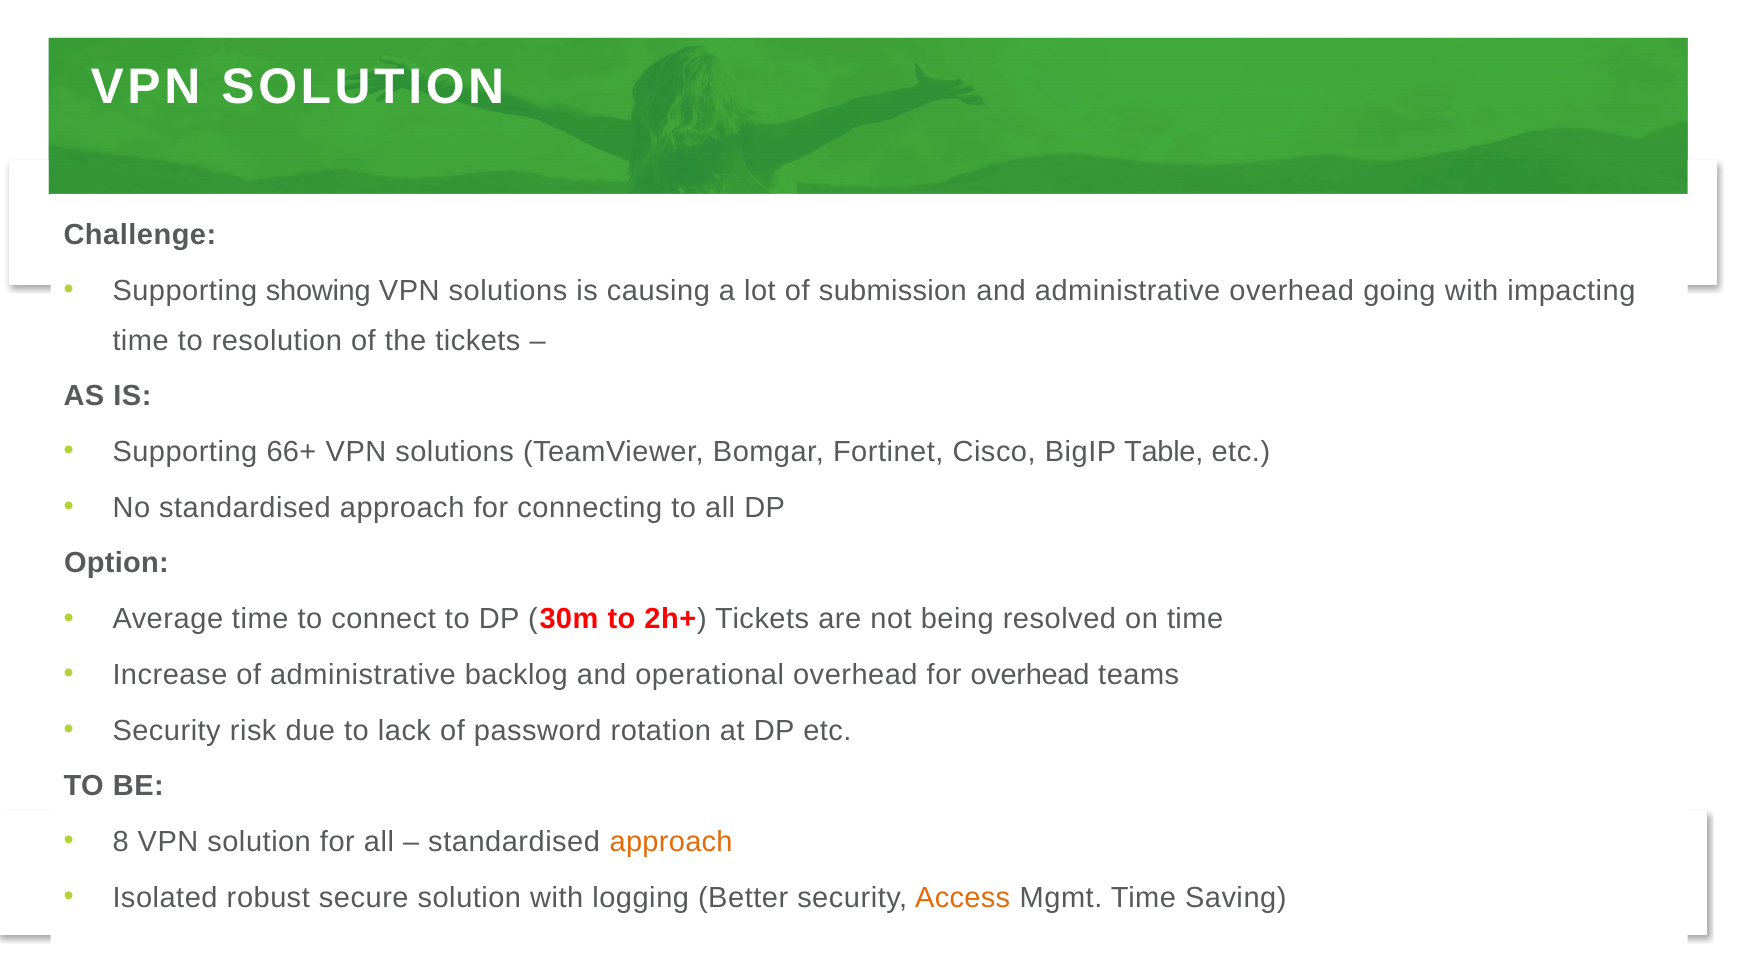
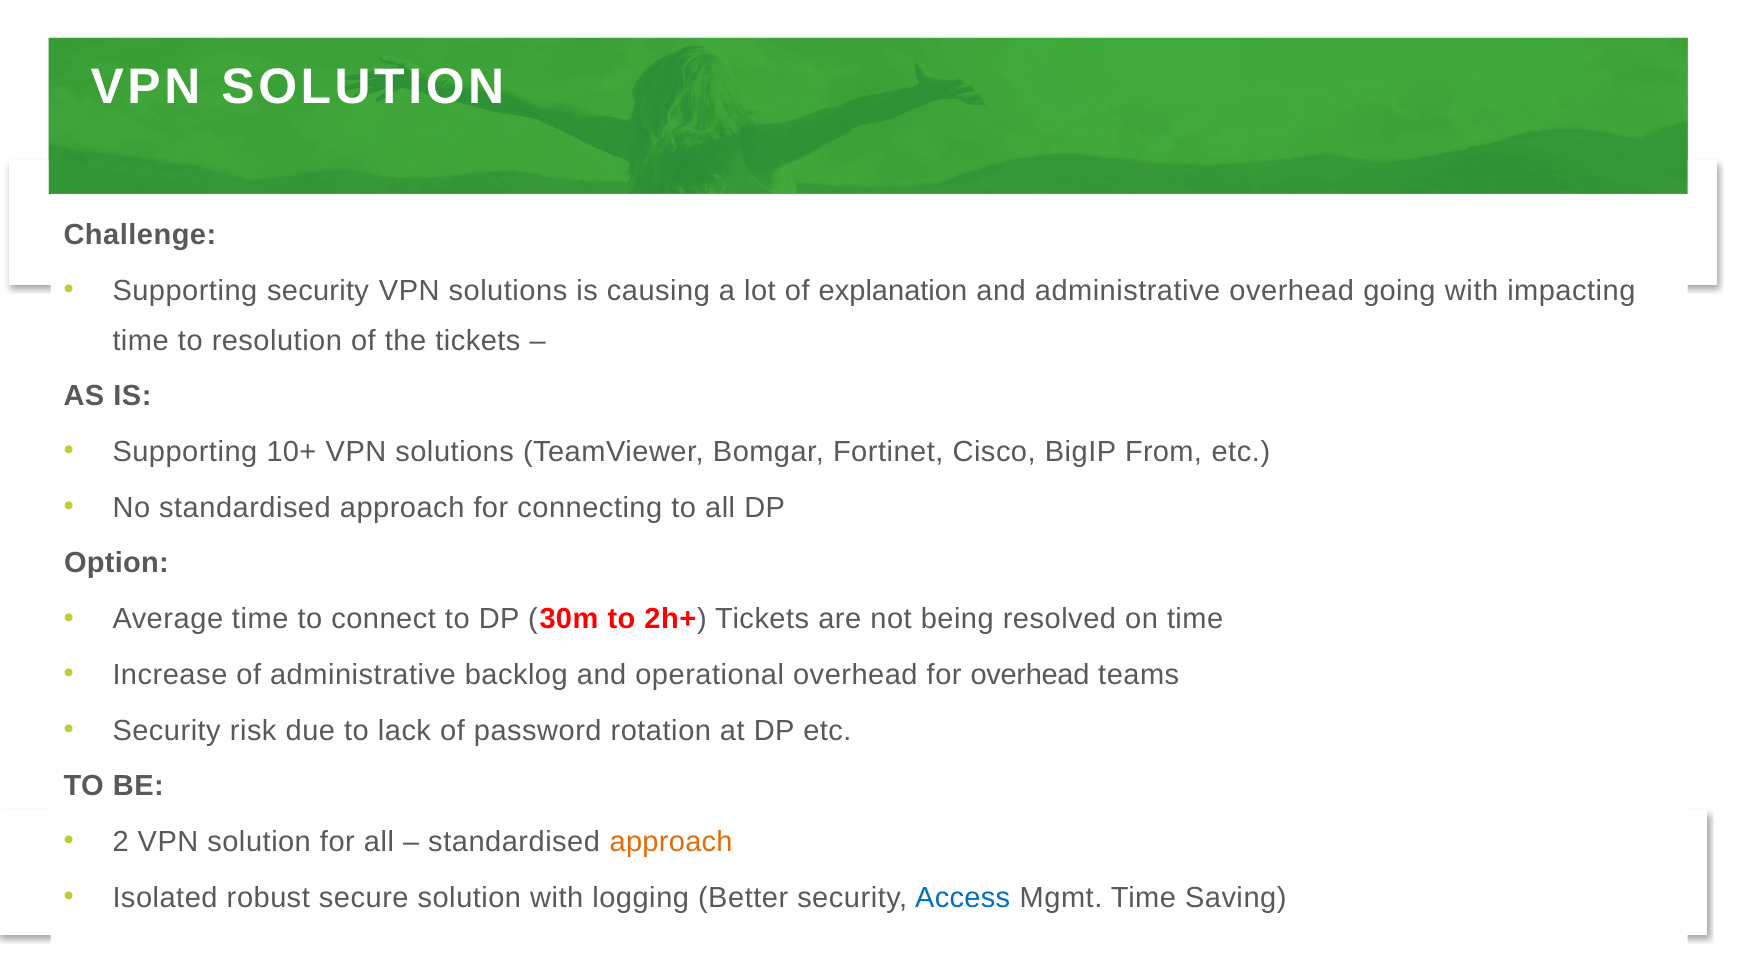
Supporting showing: showing -> security (318, 291)
submission: submission -> explanation (893, 291)
66+: 66+ -> 10+ (291, 452)
Table: Table -> From (1163, 452)
8: 8 -> 2 (121, 842)
Access colour: orange -> blue (963, 898)
